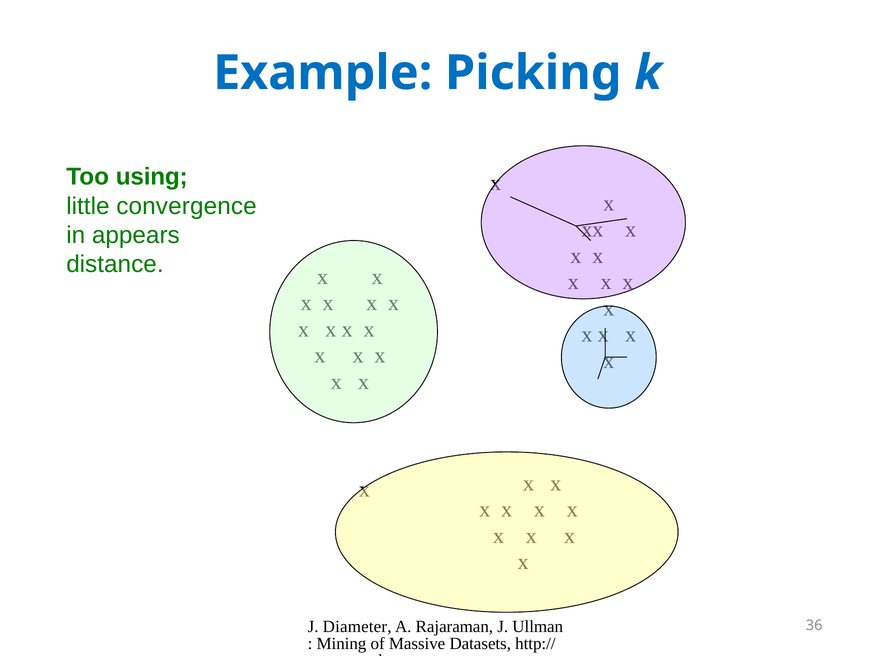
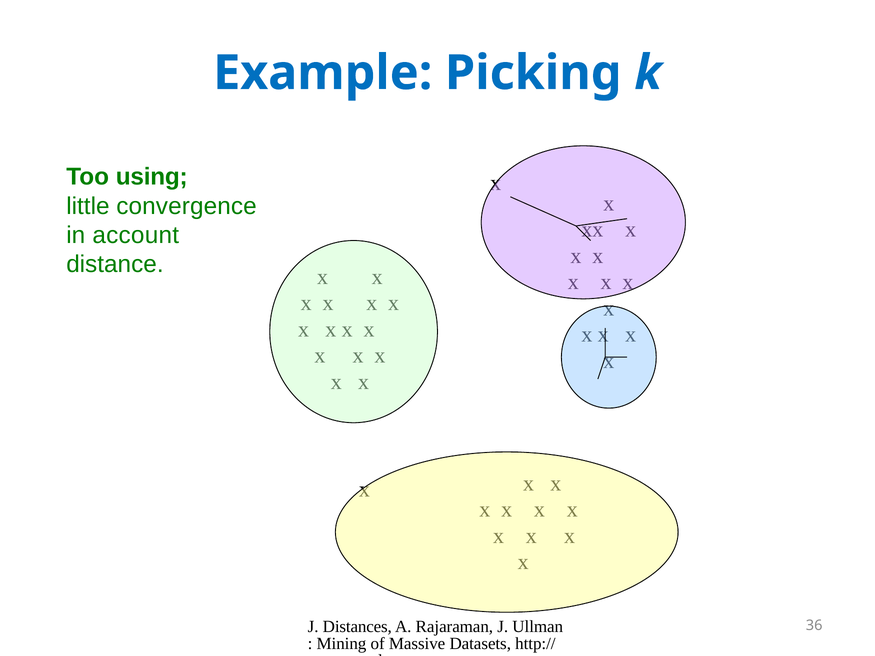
appears: appears -> account (136, 235)
Diameter: Diameter -> Distances (357, 627)
